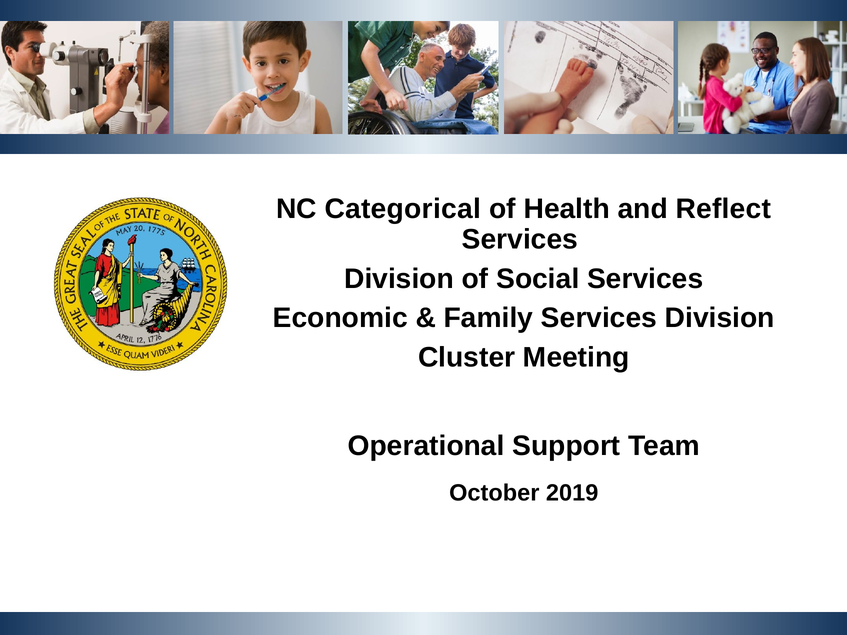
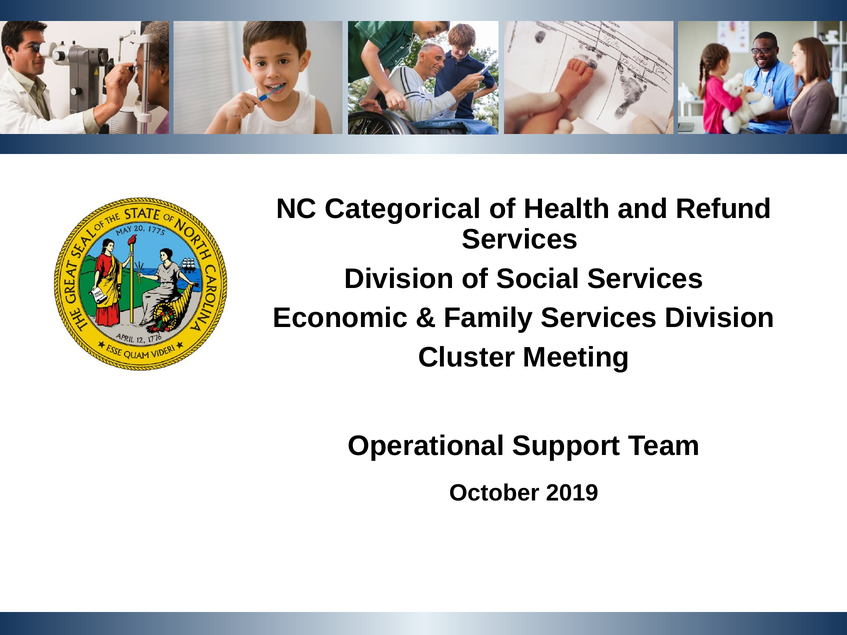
Reflect: Reflect -> Refund (724, 209)
